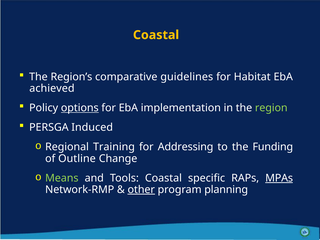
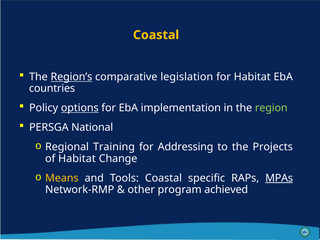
Region’s underline: none -> present (71, 77)
guidelines: guidelines -> legislation (187, 77)
achieved: achieved -> countries (52, 88)
Induced: Induced -> National (92, 127)
Funding: Funding -> Projects (273, 147)
of Outline: Outline -> Habitat (77, 158)
Means colour: light green -> yellow (62, 178)
other underline: present -> none (141, 190)
planning: planning -> achieved (226, 190)
